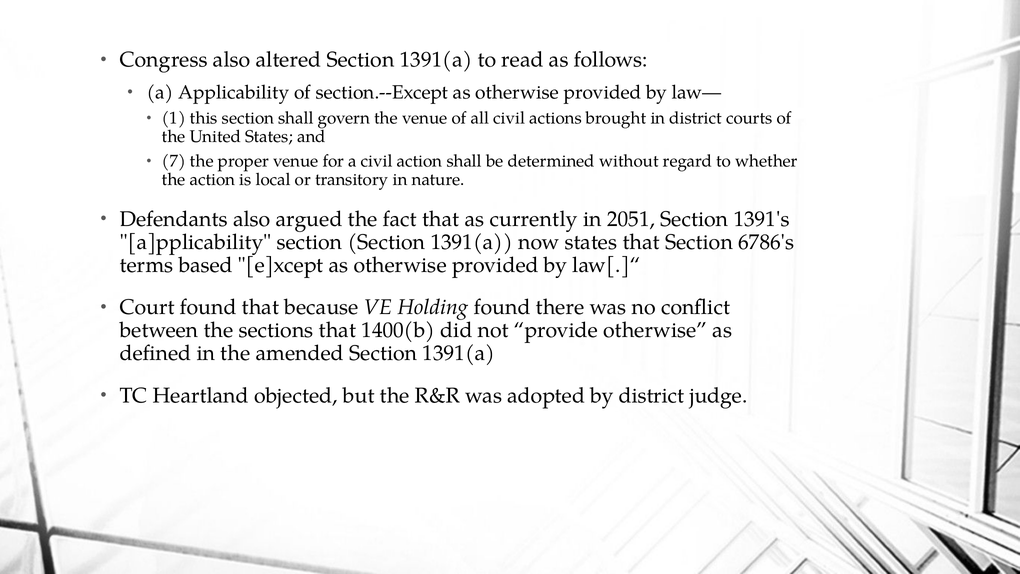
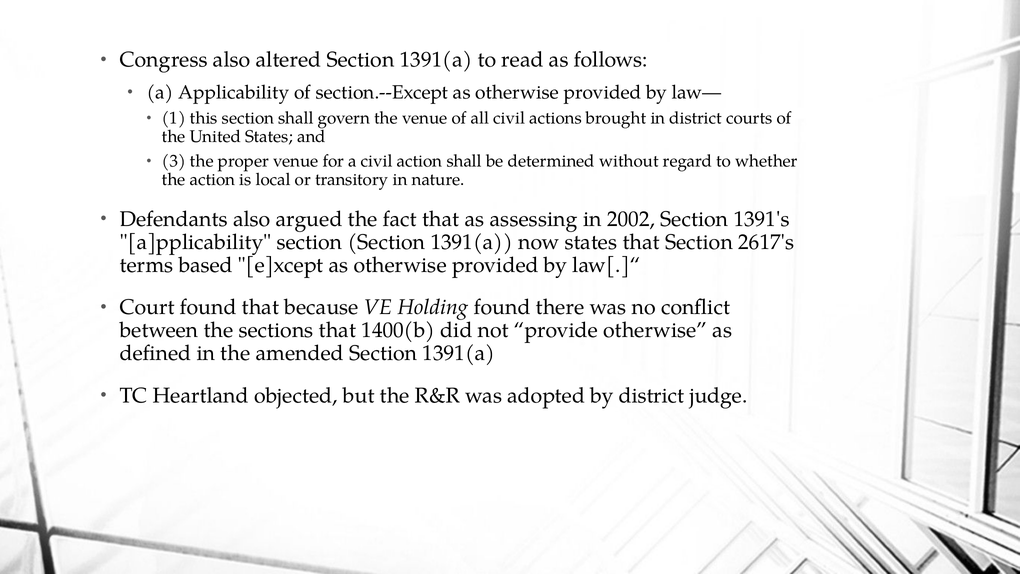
7: 7 -> 3 (174, 161)
currently: currently -> assessing (534, 219)
2051: 2051 -> 2002 (631, 219)
6786's: 6786's -> 2617's (766, 242)
